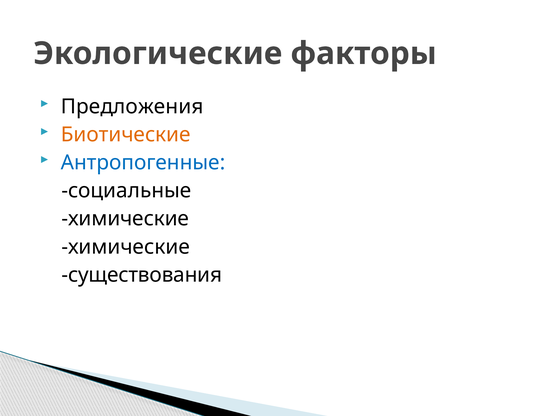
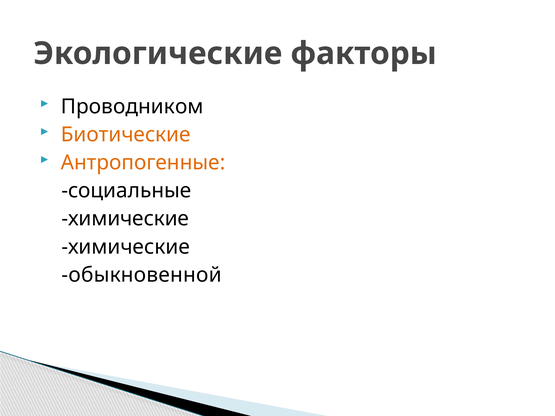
Предложения: Предложения -> Проводником (132, 107)
Антропогенные colour: blue -> orange (143, 163)
существования: существования -> обыкновенной (142, 275)
